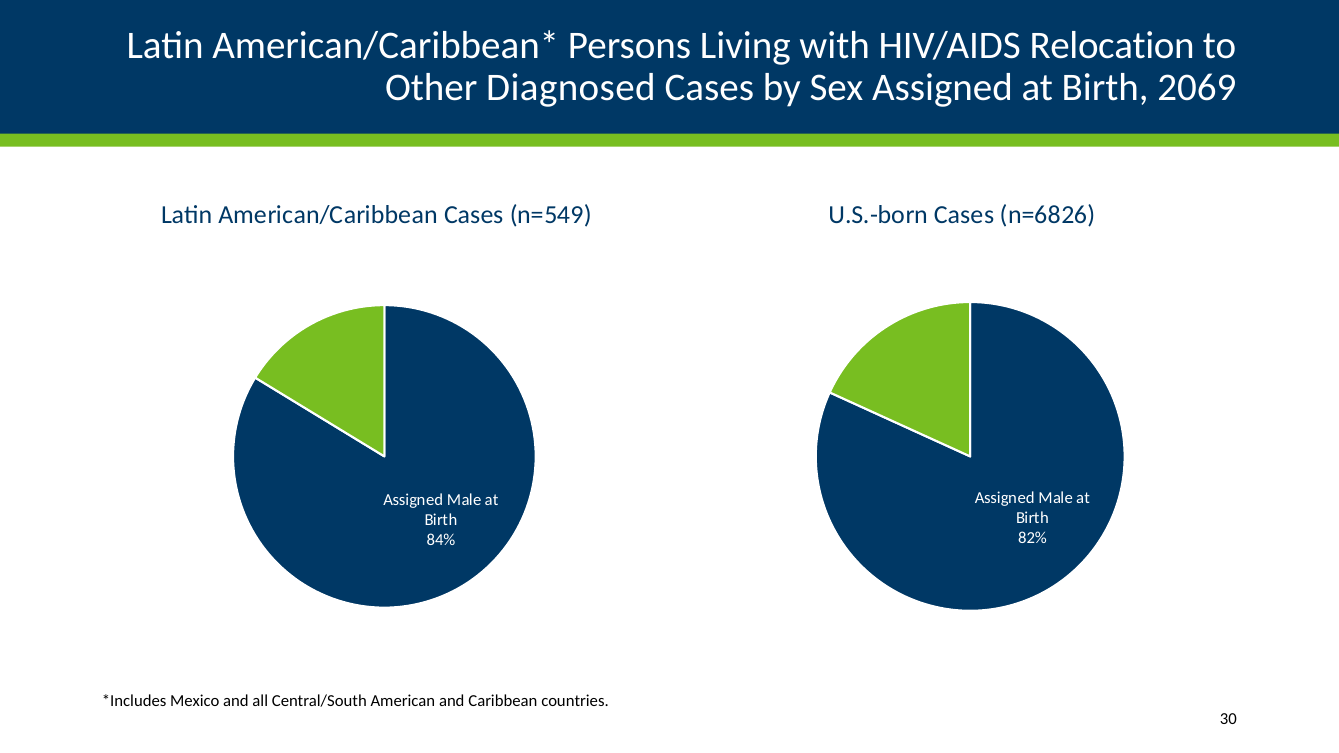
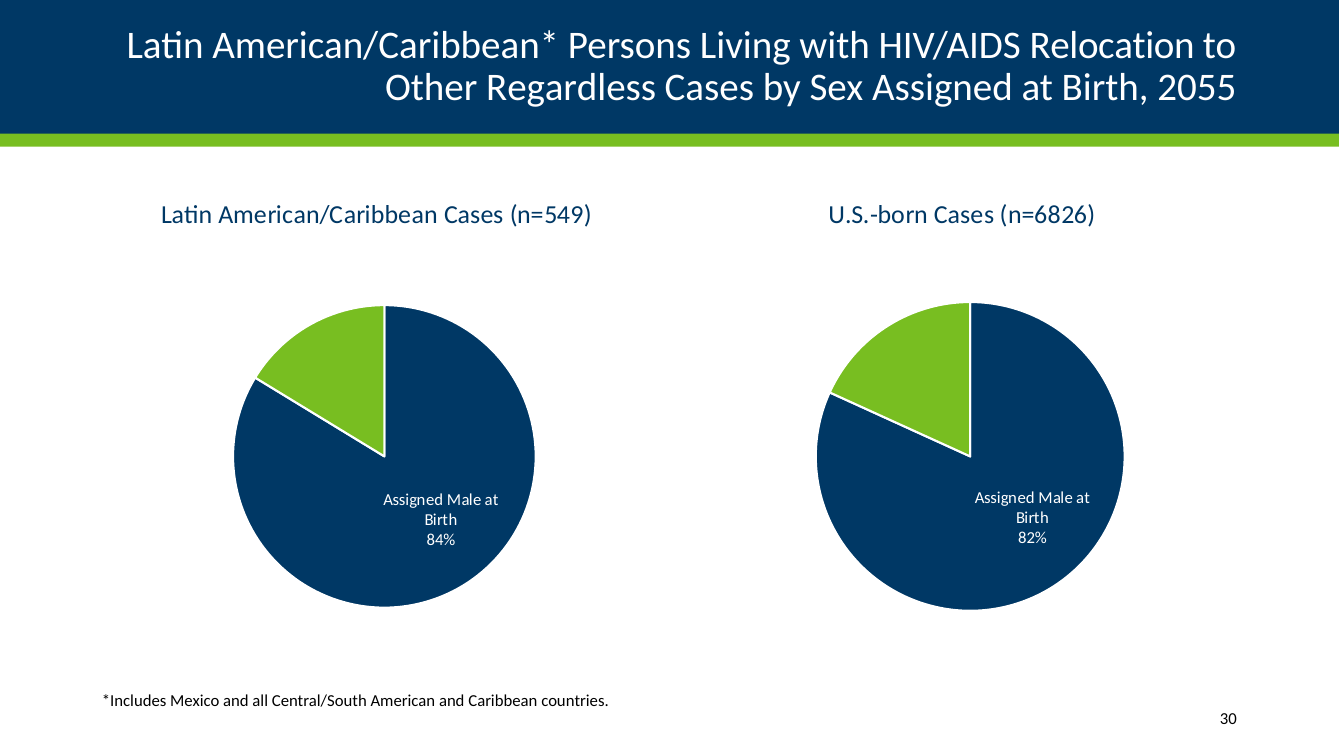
Diagnosed: Diagnosed -> Regardless (571, 88)
2069: 2069 -> 2055 (1197, 88)
